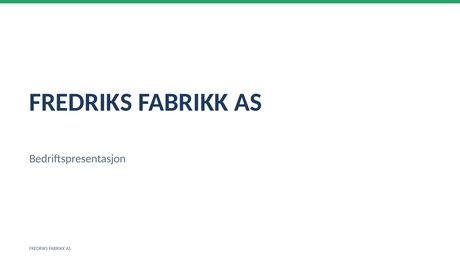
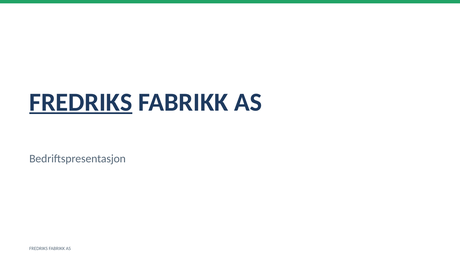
FREDRIKS underline: none -> present (81, 102)
